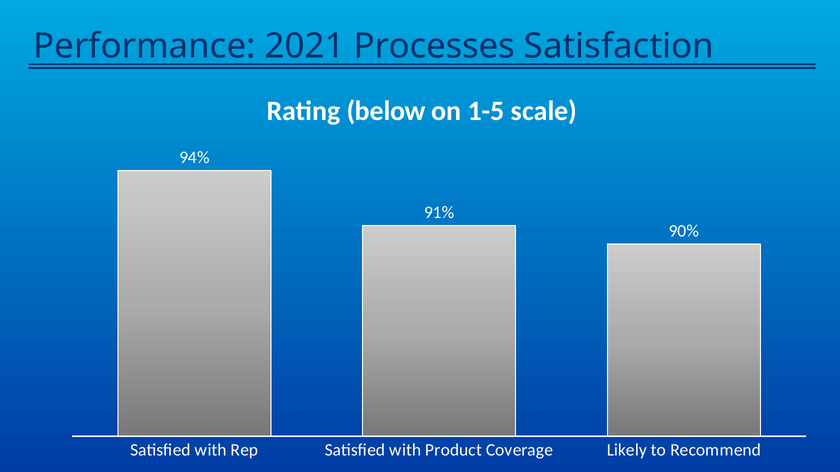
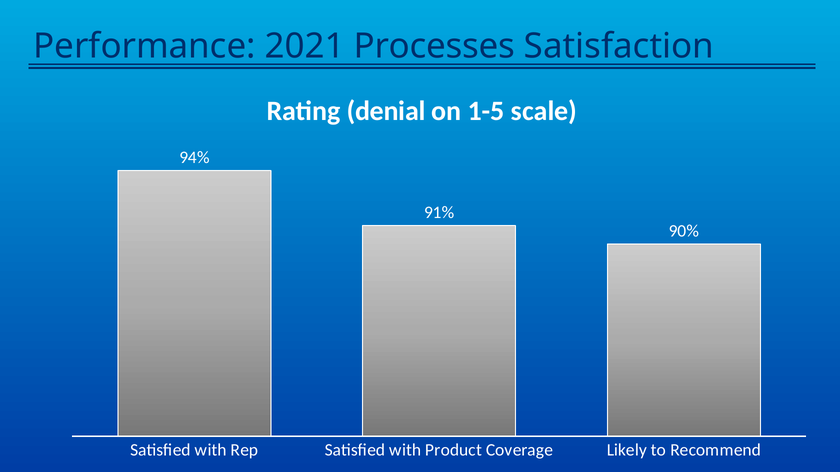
below: below -> denial (386, 111)
